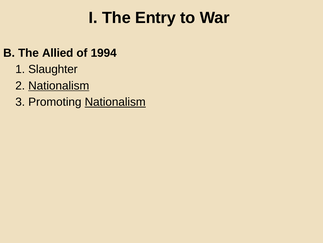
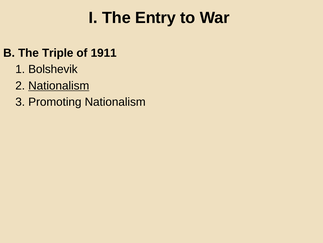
Allied: Allied -> Triple (58, 53)
1994: 1994 -> 1911 (104, 53)
Slaughter: Slaughter -> Bolshevik (53, 69)
Nationalism underline: present -> none (115, 102)
